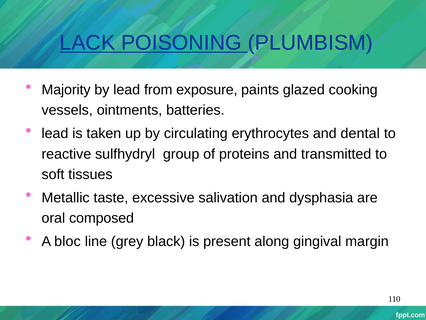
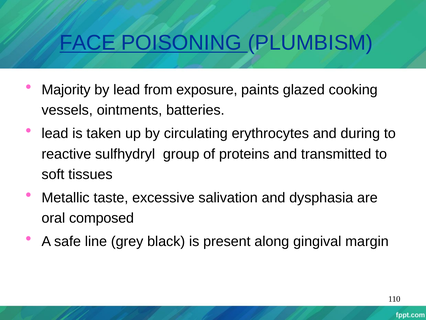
LACK: LACK -> FACE (88, 43)
dental: dental -> during (360, 133)
bloc: bloc -> safe (68, 241)
